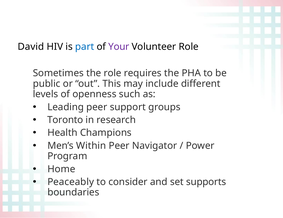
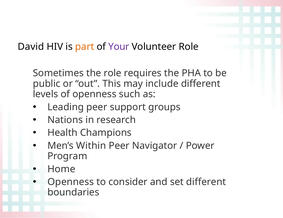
part colour: blue -> orange (85, 47)
Toronto: Toronto -> Nations (65, 120)
Peaceably: Peaceably -> Openness (71, 182)
set supports: supports -> different (206, 182)
